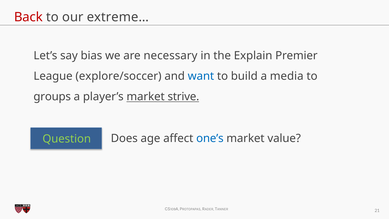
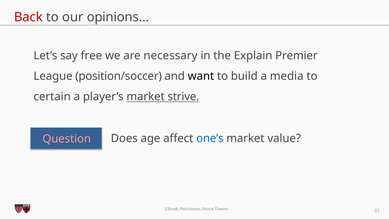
extreme…: extreme… -> opinions… (118, 17)
bias: bias -> free (91, 56)
explore/soccer: explore/soccer -> position/soccer (119, 76)
want colour: blue -> black (201, 76)
groups: groups -> certain (52, 96)
Question colour: light green -> pink (67, 139)
